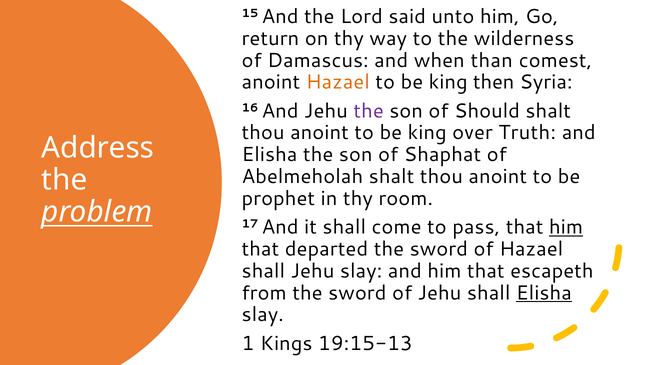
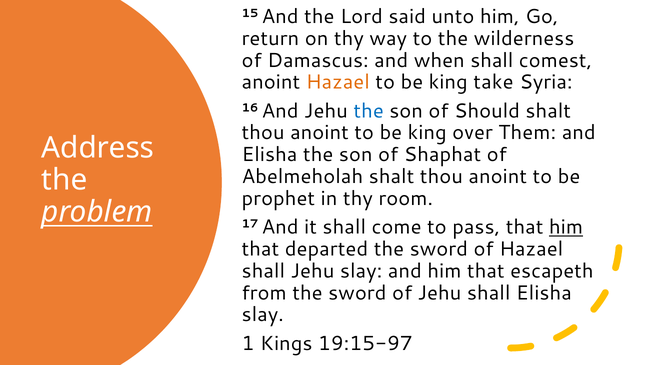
when than: than -> shall (492, 60)
then: then -> take (493, 82)
the colour: purple -> blue (369, 111)
Truth: Truth -> Them (527, 133)
Elisha underline: present -> none (544, 293)
19:15-13: 19:15-13 -> 19:15-97 (365, 343)
